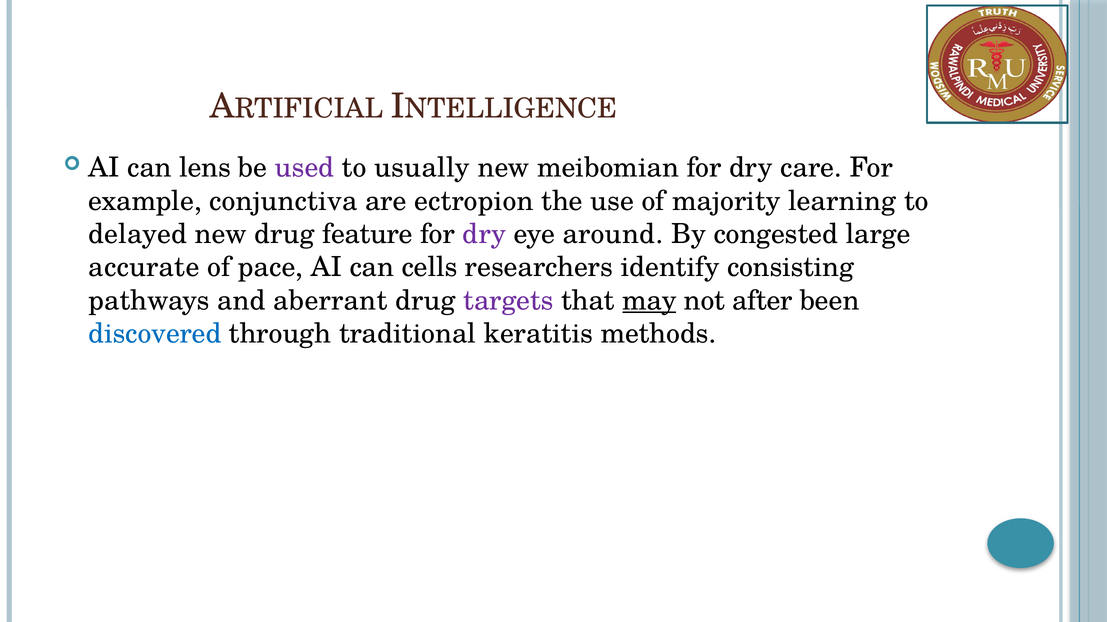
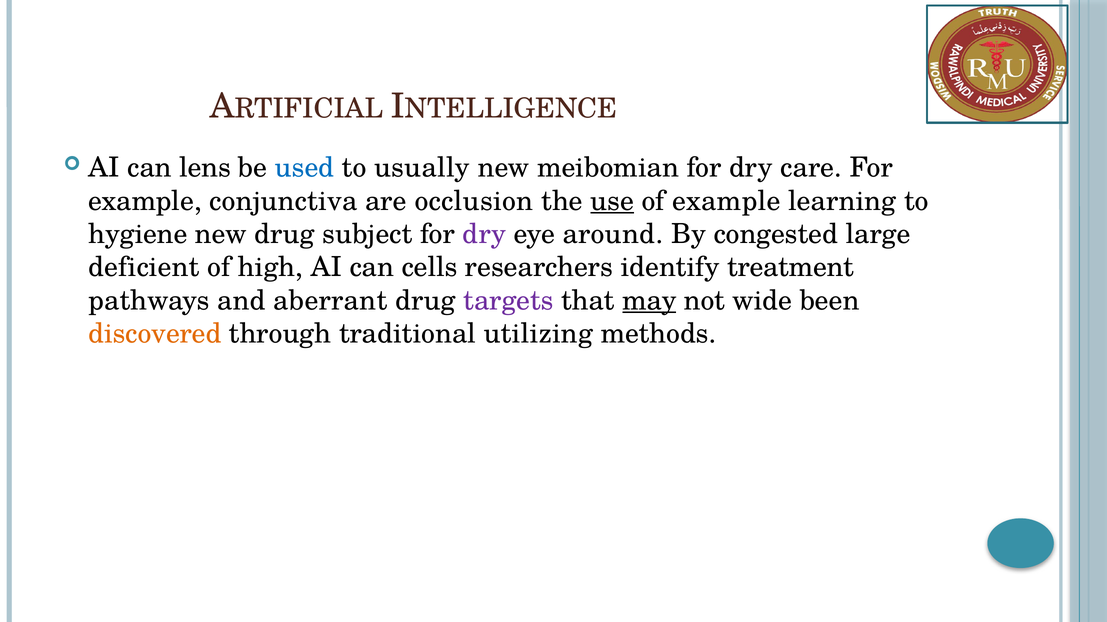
used colour: purple -> blue (305, 168)
ectropion: ectropion -> occlusion (474, 201)
use underline: none -> present (612, 201)
of majority: majority -> example (726, 201)
delayed: delayed -> hygiene (138, 234)
feature: feature -> subject (367, 234)
accurate: accurate -> deficient (144, 268)
pace: pace -> high (270, 268)
consisting: consisting -> treatment (791, 268)
after: after -> wide (762, 301)
discovered colour: blue -> orange (155, 334)
keratitis: keratitis -> utilizing (538, 334)
